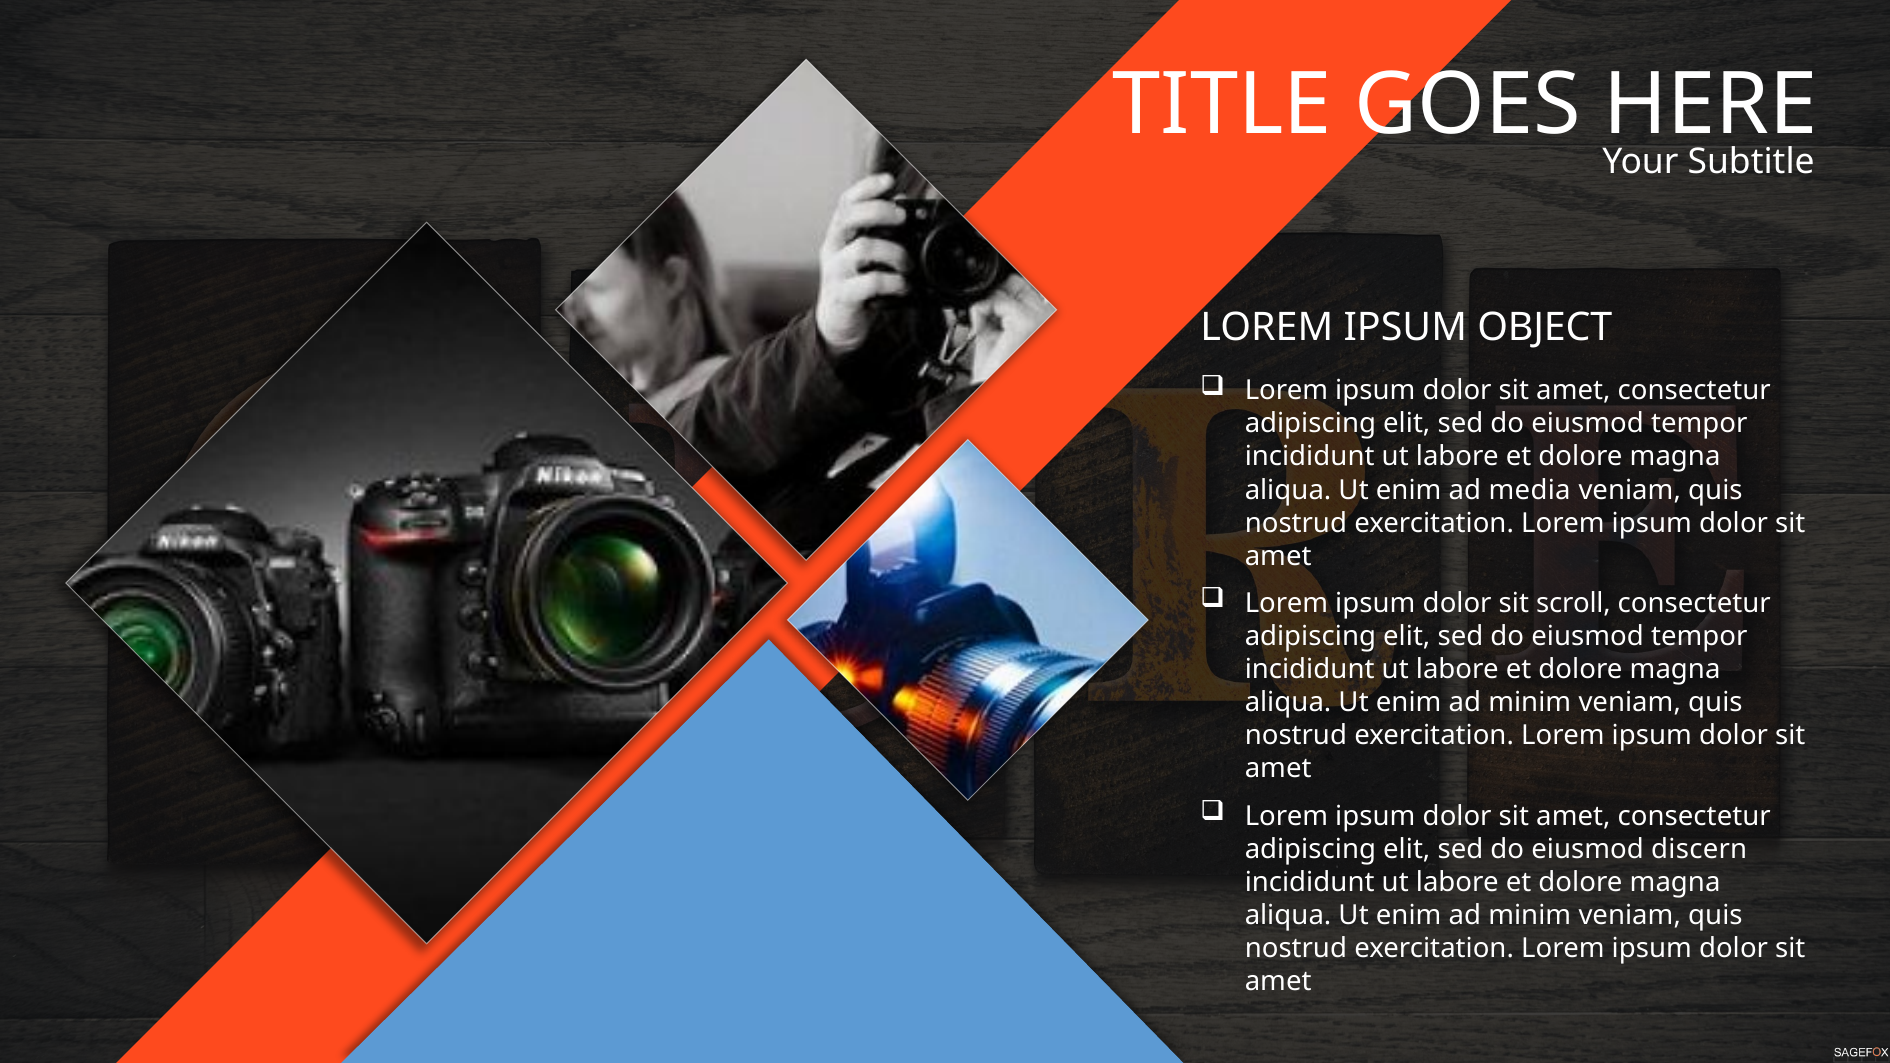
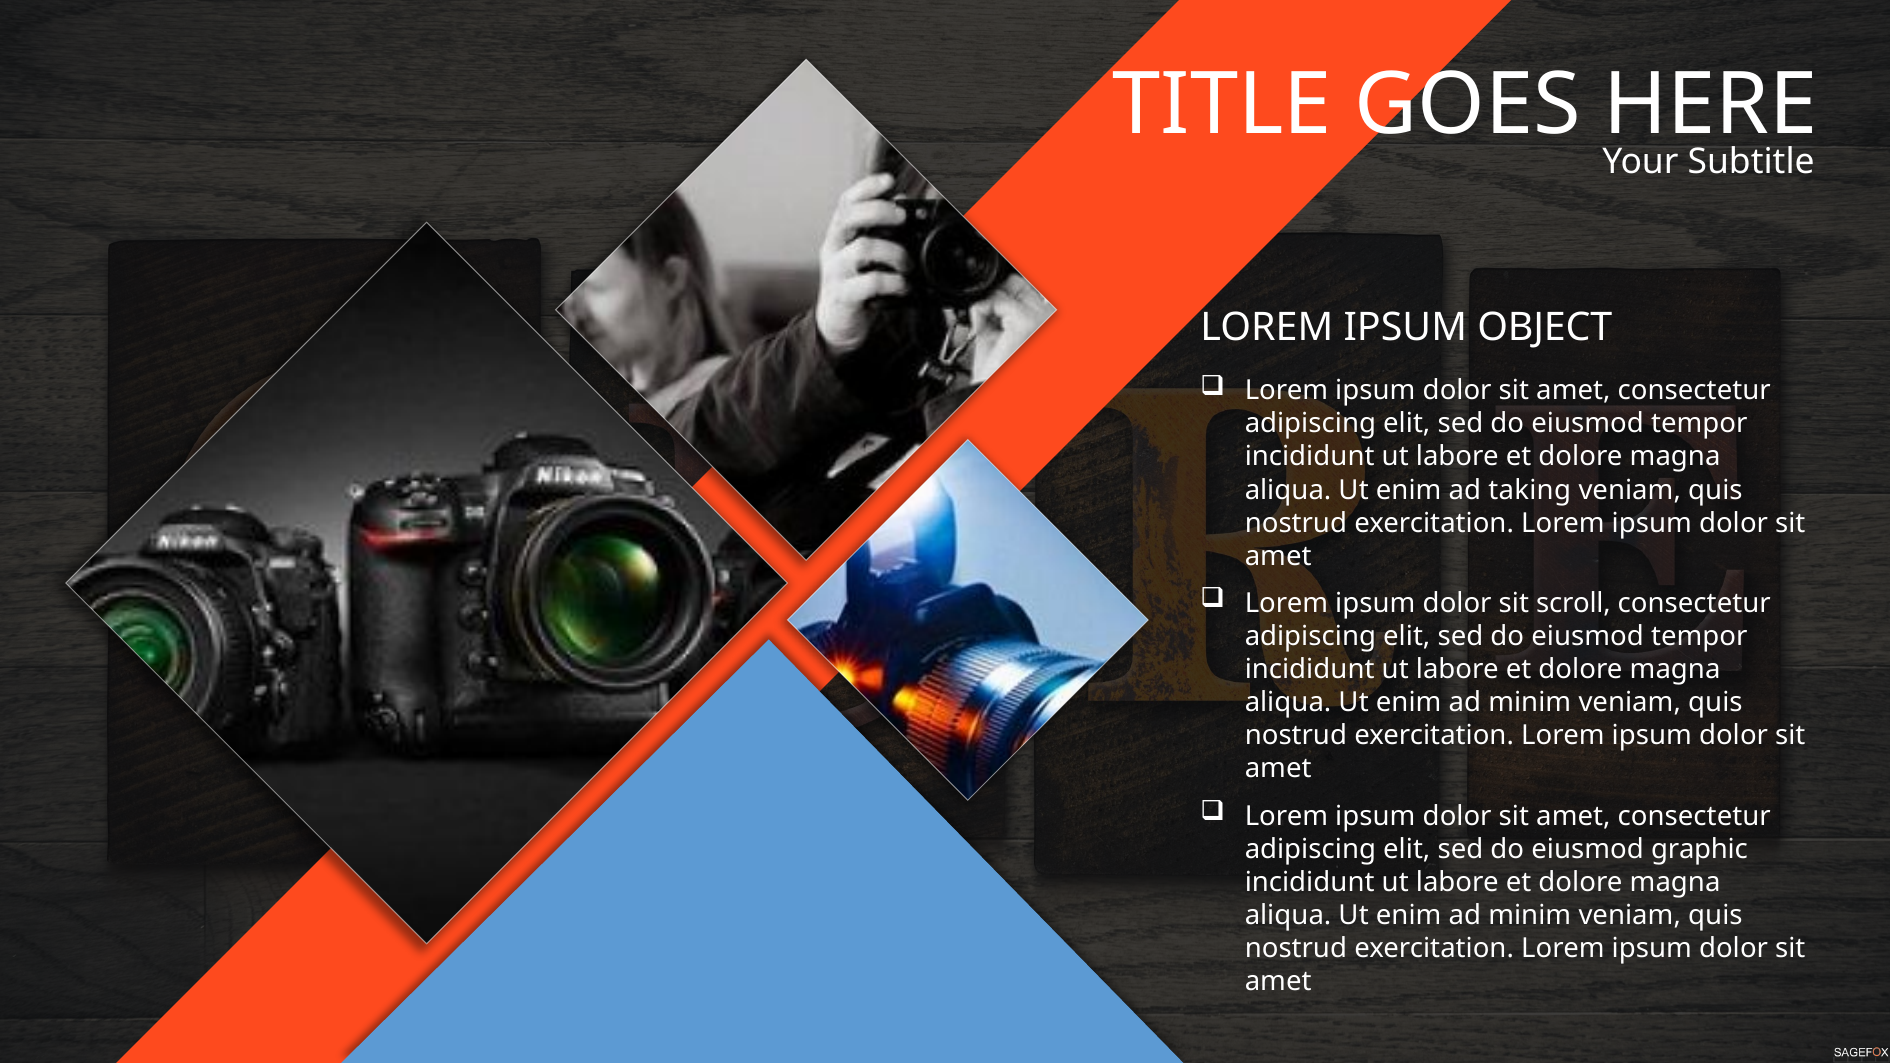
media: media -> taking (1530, 490)
discern: discern -> graphic (1699, 849)
